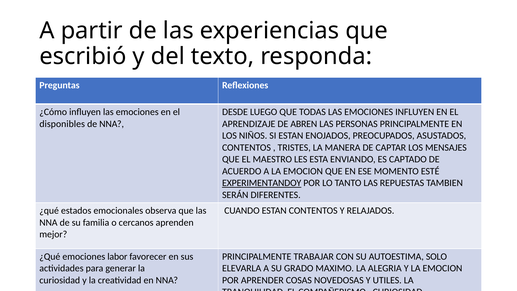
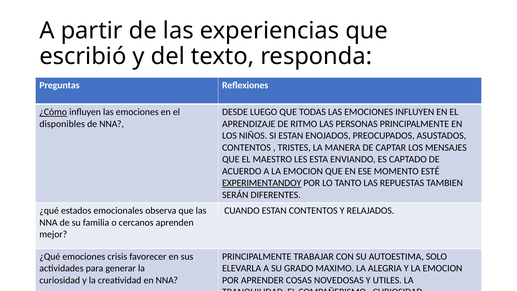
¿Cómo underline: none -> present (53, 112)
ABREN: ABREN -> RITMO (304, 124)
labor: labor -> crisis (117, 256)
